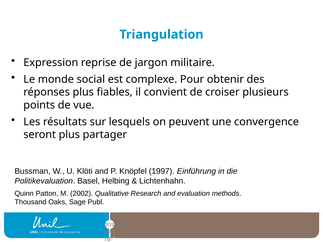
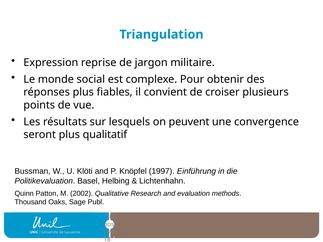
partager: partager -> qualitatif (105, 135)
